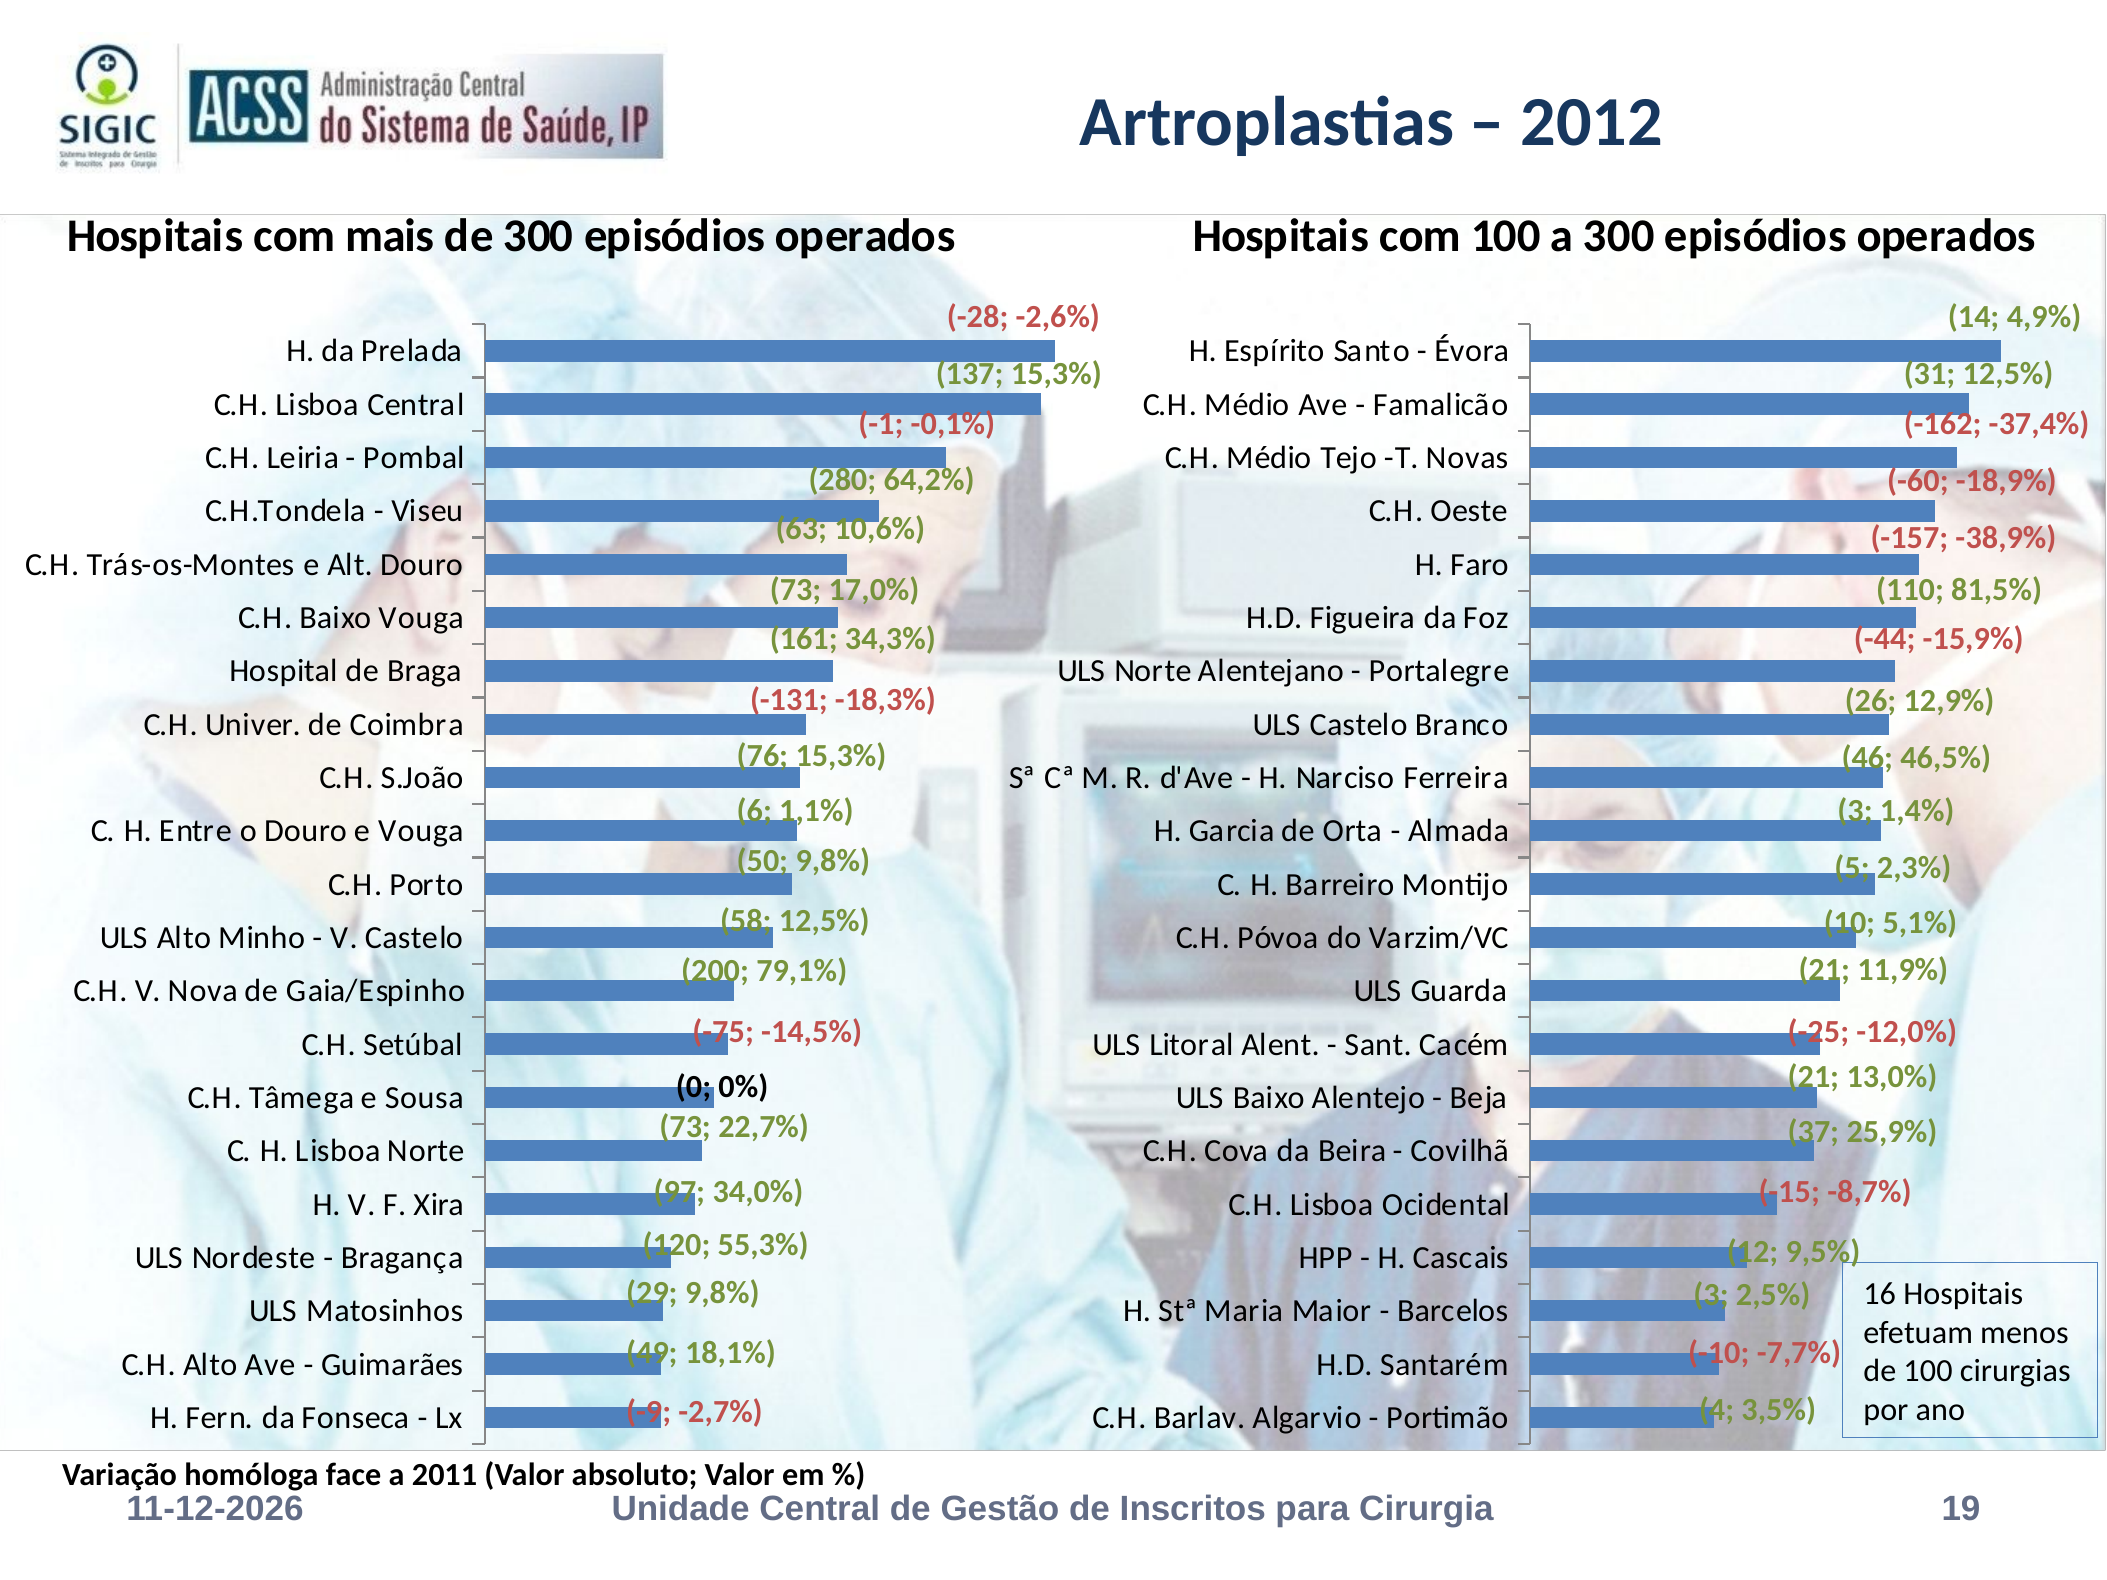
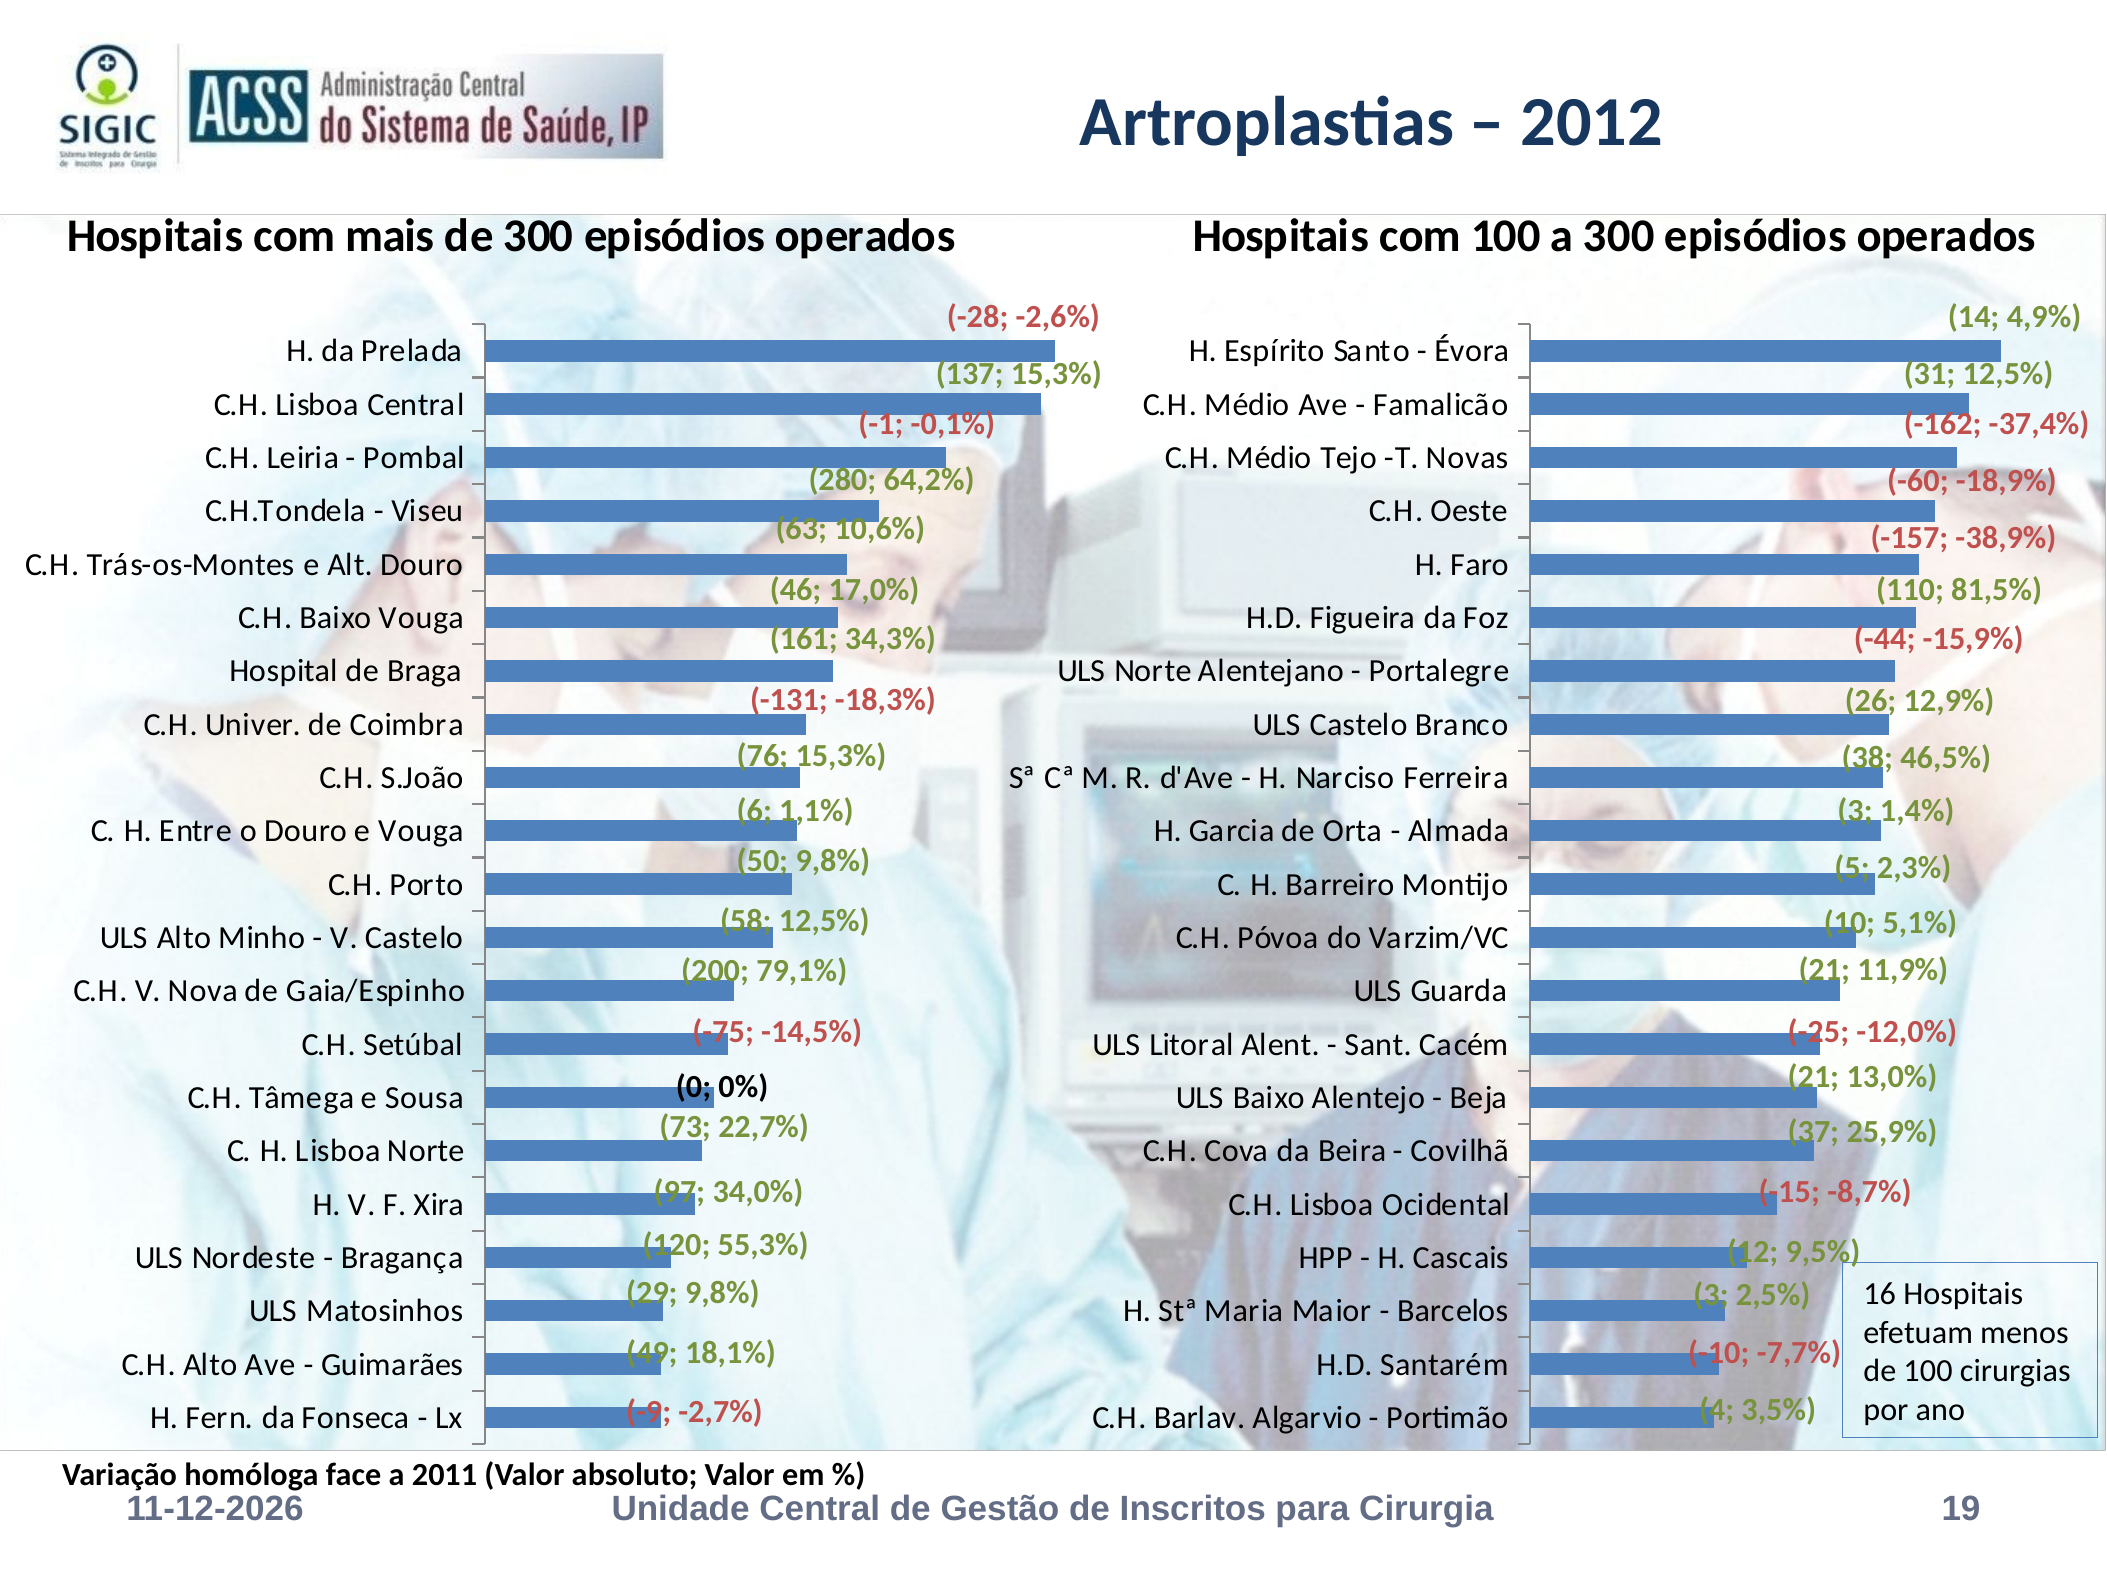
73: 73 -> 46 (796, 590)
46: 46 -> 38 (1867, 758)
